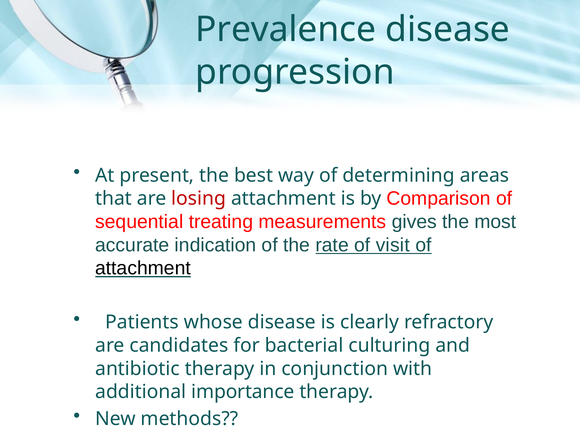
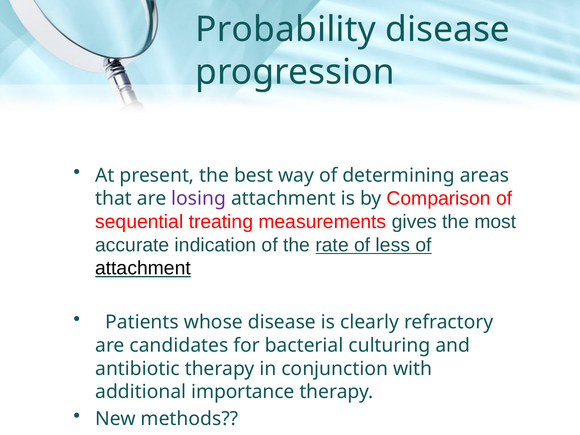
Prevalence: Prevalence -> Probability (286, 30)
losing colour: red -> purple (199, 199)
visit: visit -> less (393, 245)
